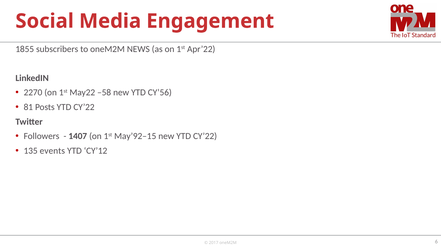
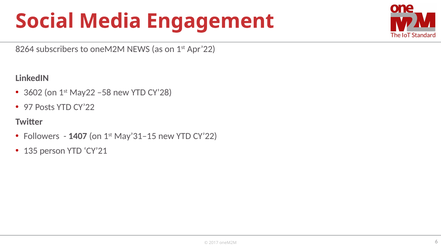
1855: 1855 -> 8264 (25, 49)
2270: 2270 -> 3602 (33, 93)
CY’56: CY’56 -> CY’28 (160, 93)
81: 81 -> 97 (28, 107)
May’92–15: May’92–15 -> May’31–15 (135, 136)
events: events -> person (52, 151)
CY’12: CY’12 -> CY’21 (96, 151)
